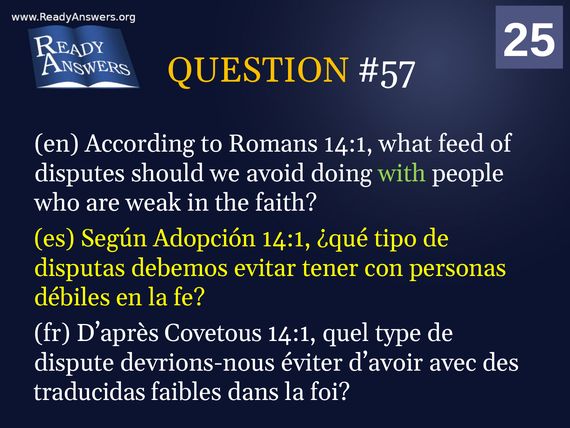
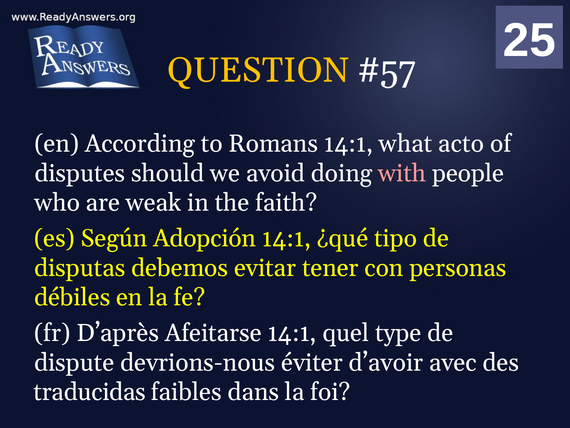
feed: feed -> acto (461, 144)
with colour: light green -> pink (402, 173)
Covetous: Covetous -> Afeitarse (213, 333)
